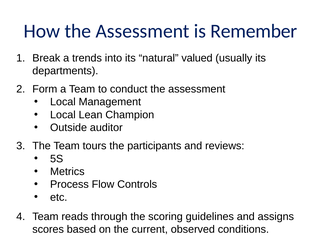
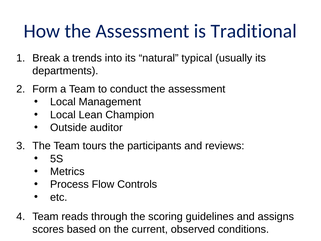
Remember: Remember -> Traditional (254, 31)
valued: valued -> typical (197, 58)
